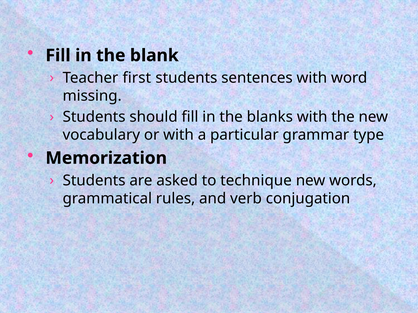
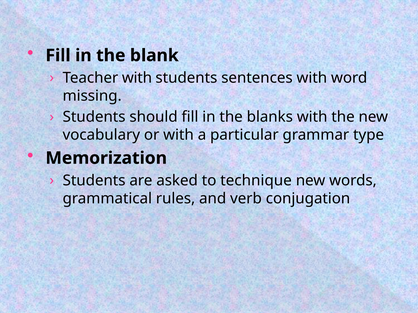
Teacher first: first -> with (137, 78)
